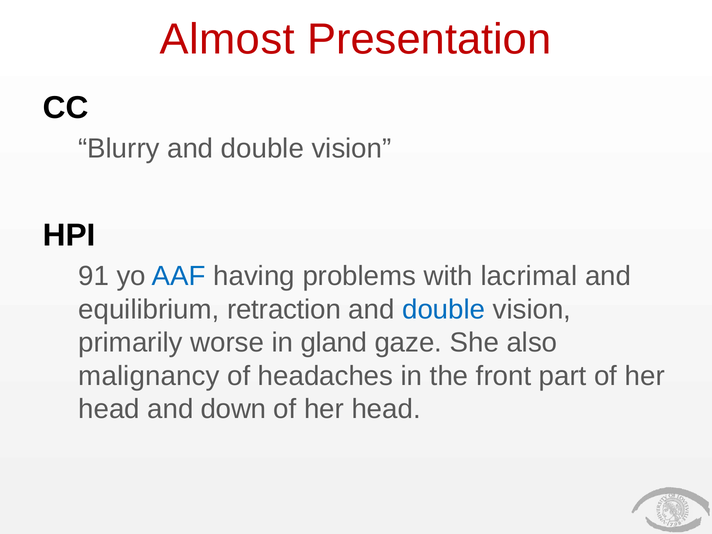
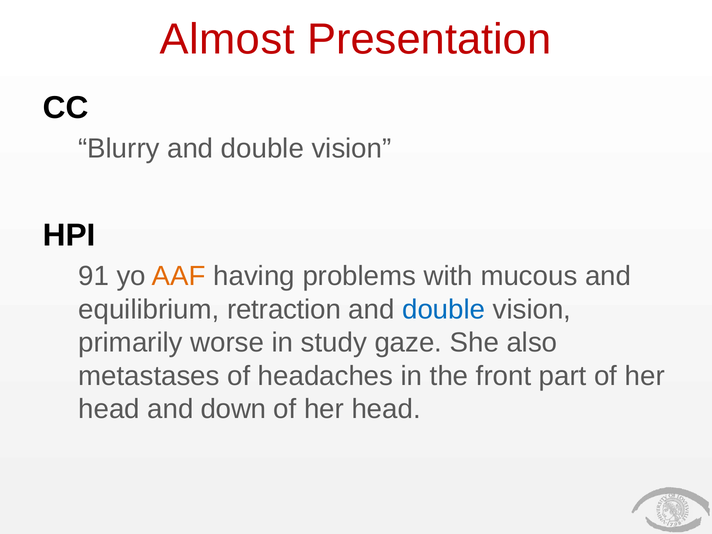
AAF colour: blue -> orange (179, 276)
lacrimal: lacrimal -> mucous (529, 276)
gland: gland -> study (334, 343)
malignancy: malignancy -> metastases (149, 376)
